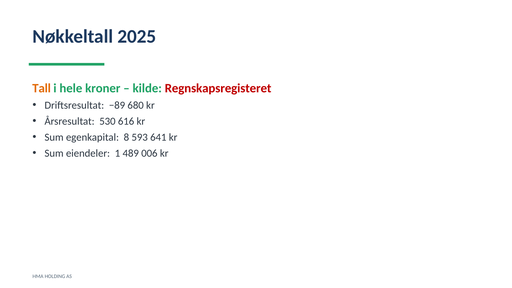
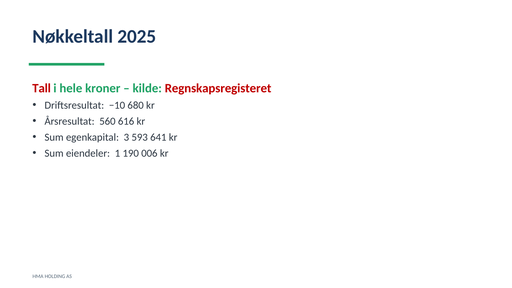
Tall colour: orange -> red (42, 88)
−89: −89 -> −10 (117, 105)
530: 530 -> 560 (107, 121)
8: 8 -> 3 (126, 137)
489: 489 -> 190 (131, 153)
